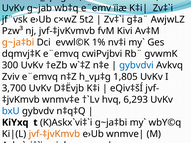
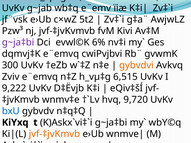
g~ja‡bi colour: orange -> purple (18, 42)
1%: 1% -> 6% (99, 42)
gybvdvi colour: blue -> orange (137, 65)
1,805: 1,805 -> 6,515 (125, 77)
3,700: 3,700 -> 9,222 (14, 88)
6,293: 6,293 -> 9,720 (136, 100)
